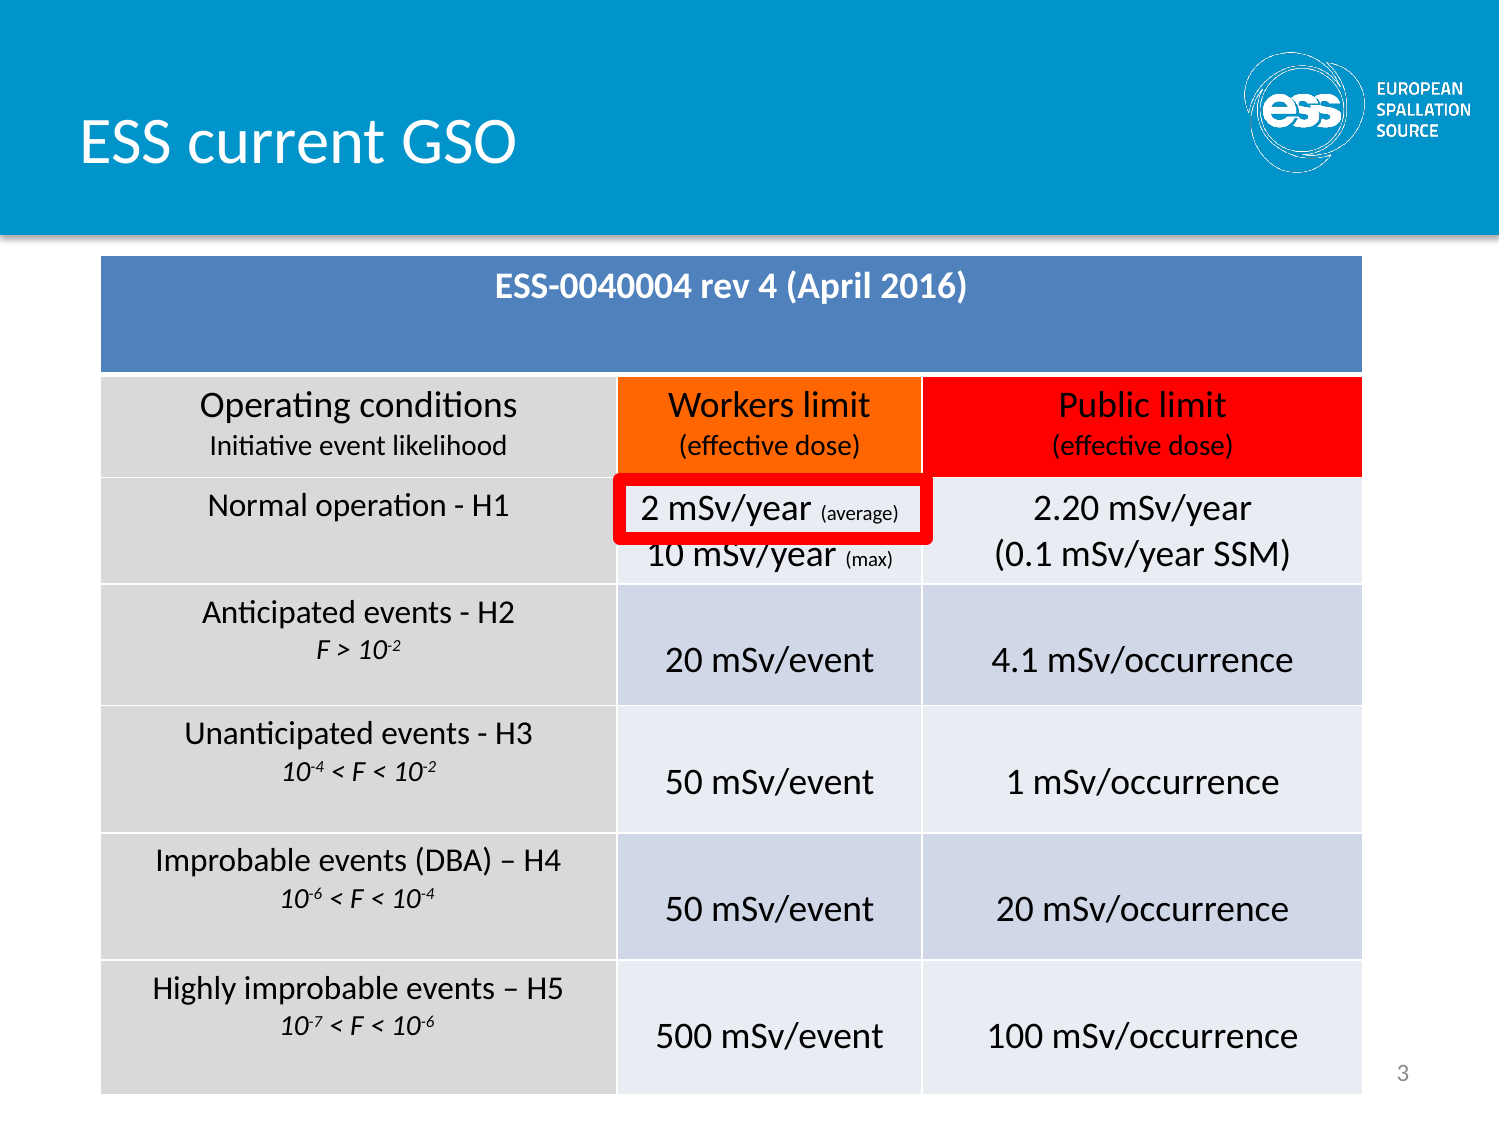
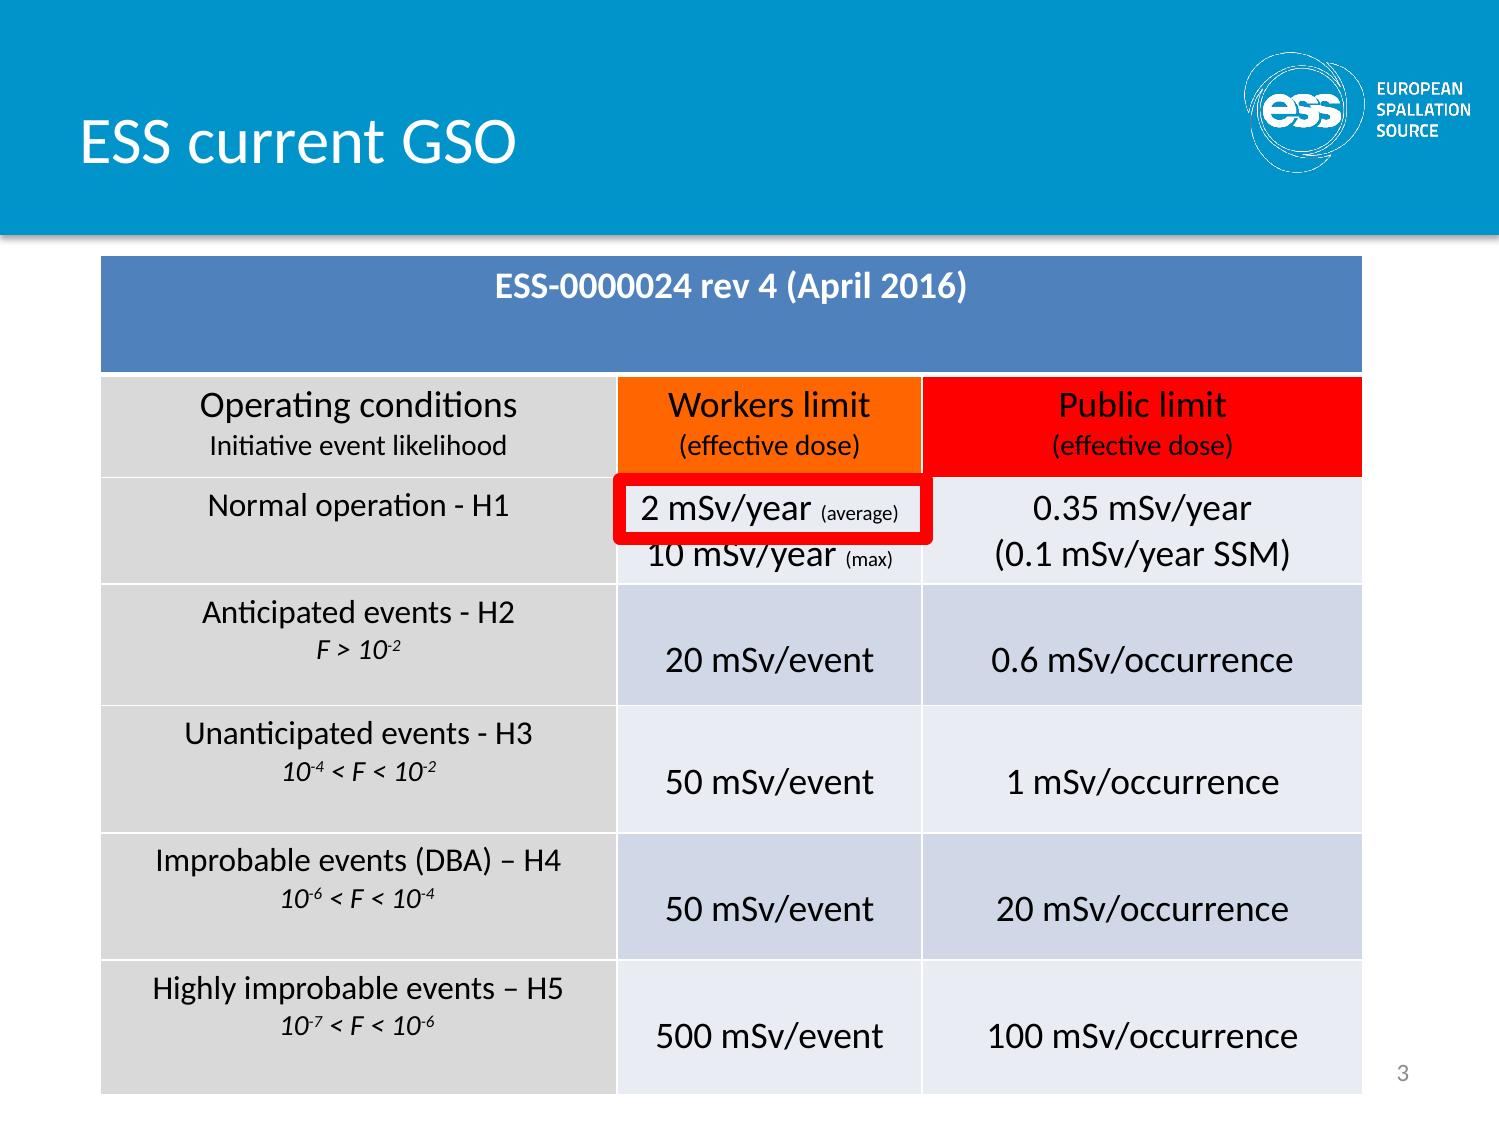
ESS-0040004: ESS-0040004 -> ESS-0000024 (593, 286)
2.20: 2.20 -> 0.35 (1066, 508)
4.1: 4.1 -> 0.6 (1015, 661)
